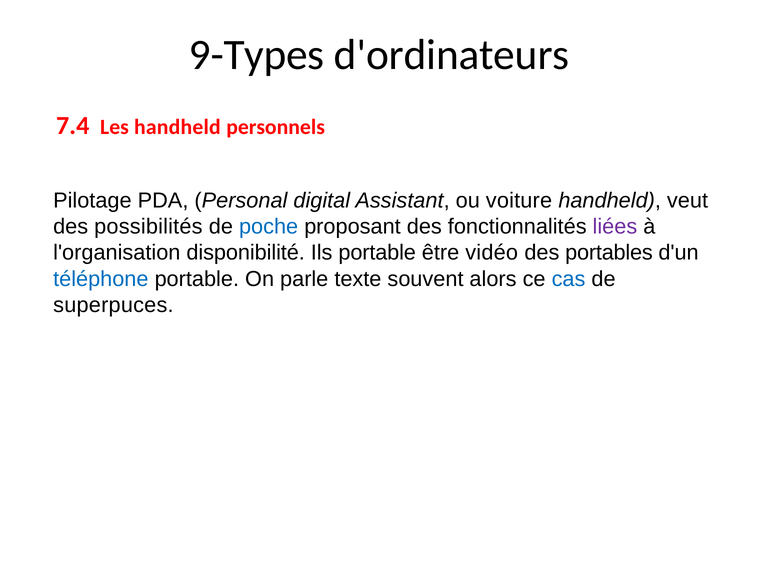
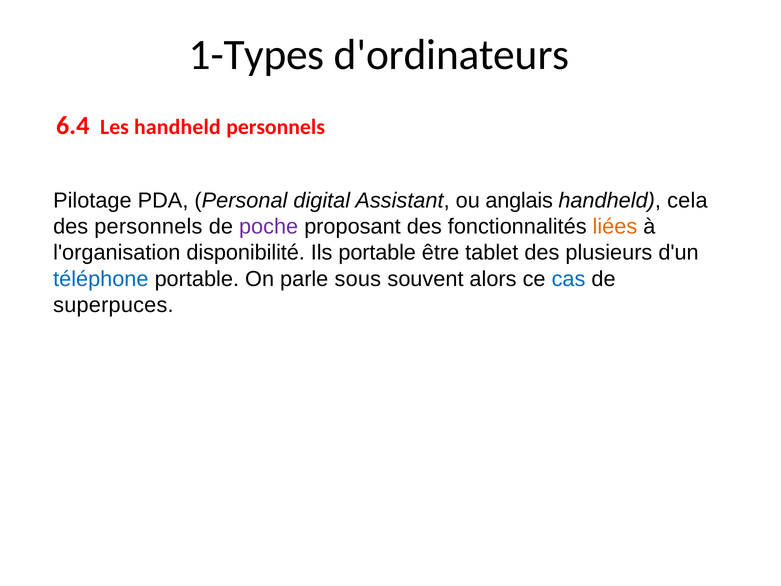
9-Types: 9-Types -> 1-Types (257, 55)
7.4: 7.4 -> 6.4 (73, 125)
voiture: voiture -> anglais (519, 201)
veut: veut -> cela (687, 201)
des possibilités: possibilités -> personnels (148, 227)
poche colour: blue -> purple (269, 227)
liées colour: purple -> orange (615, 227)
vidéo: vidéo -> tablet (492, 253)
portables: portables -> plusieurs (609, 253)
texte: texte -> sous (358, 279)
